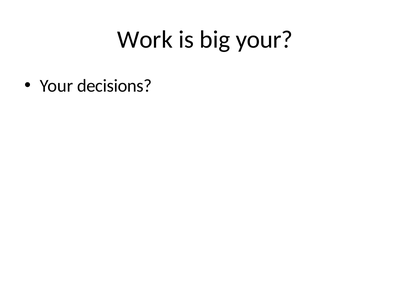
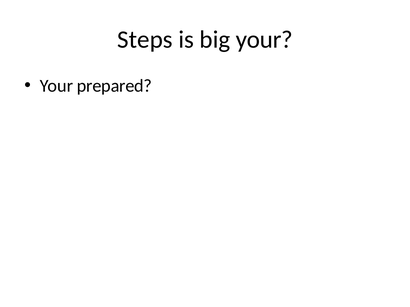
Work: Work -> Steps (145, 40)
decisions: decisions -> prepared (114, 86)
